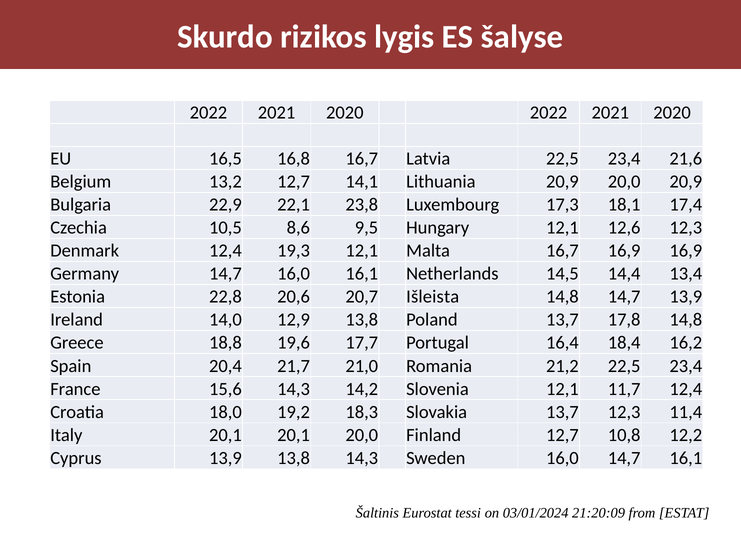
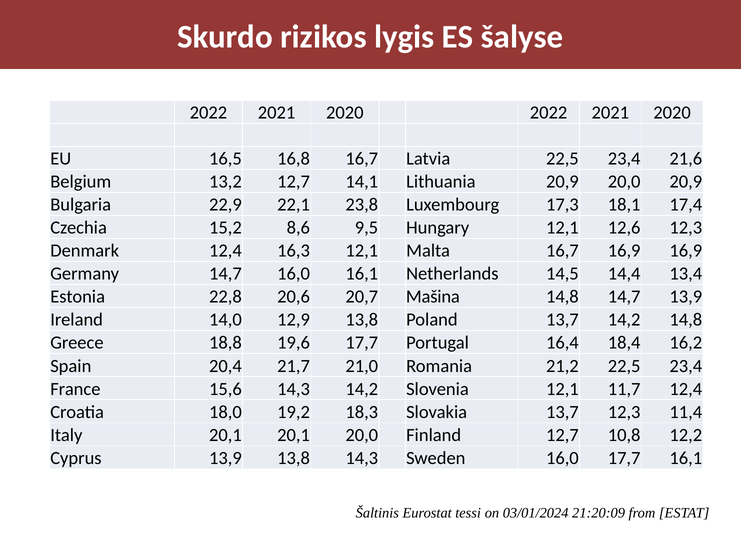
10,5: 10,5 -> 15,2 (225, 228)
19,3: 19,3 -> 16,3 (294, 251)
Išleista: Išleista -> Mašina (433, 297)
13,7 17,8: 17,8 -> 14,2 (624, 320)
16,0 14,7: 14,7 -> 17,7 (624, 458)
